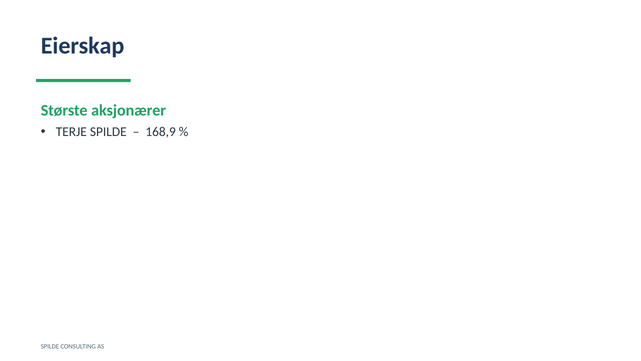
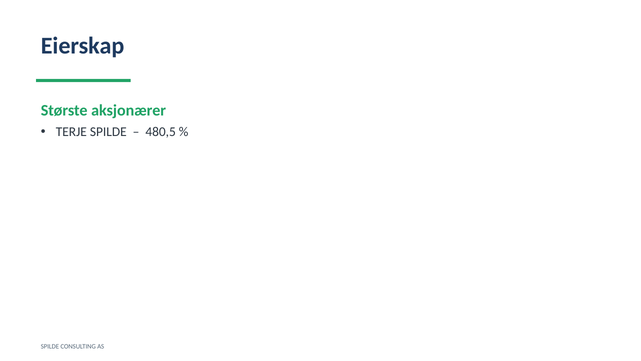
168,9: 168,9 -> 480,5 (161, 132)
